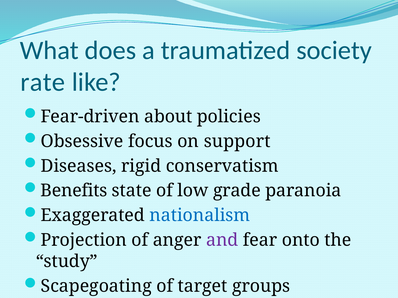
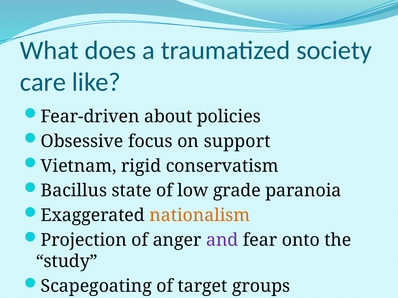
rate: rate -> care (43, 82)
Diseases: Diseases -> Vietnam (79, 166)
Benefits: Benefits -> Bacillus (74, 191)
nationalism colour: blue -> orange (200, 216)
